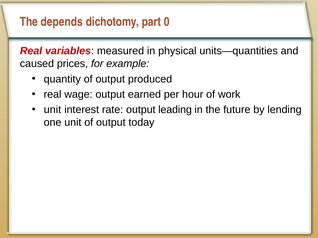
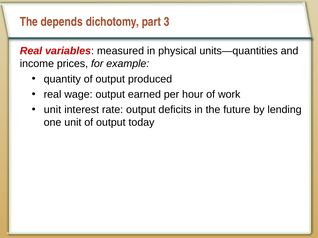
0: 0 -> 3 (167, 22)
caused: caused -> income (37, 64)
leading: leading -> deficits (175, 110)
